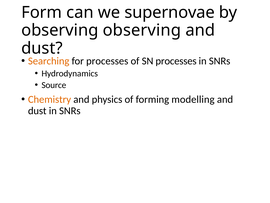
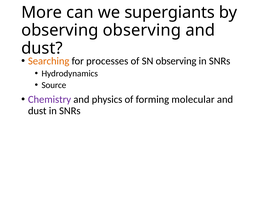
Form: Form -> More (42, 12)
supernovae: supernovae -> supergiants (170, 12)
SN processes: processes -> observing (176, 61)
Chemistry colour: orange -> purple (50, 99)
modelling: modelling -> molecular (193, 99)
